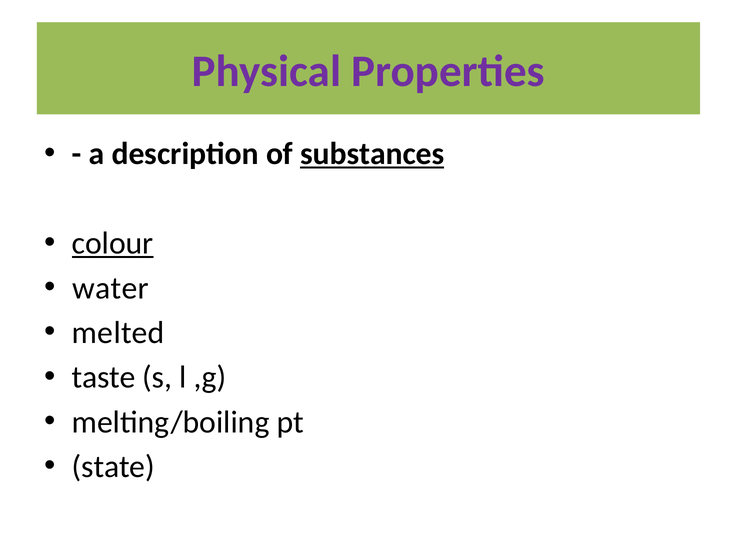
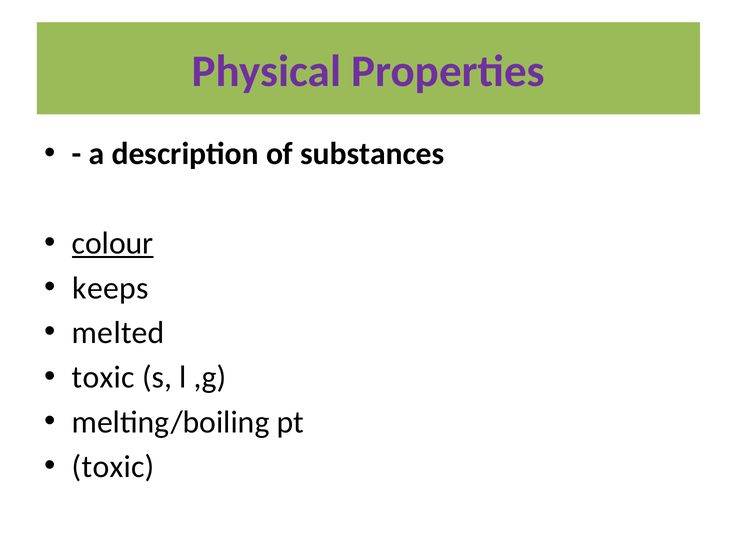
substances underline: present -> none (372, 154)
water: water -> keeps (111, 288)
taste: taste -> toxic (103, 377)
state: state -> toxic (113, 467)
